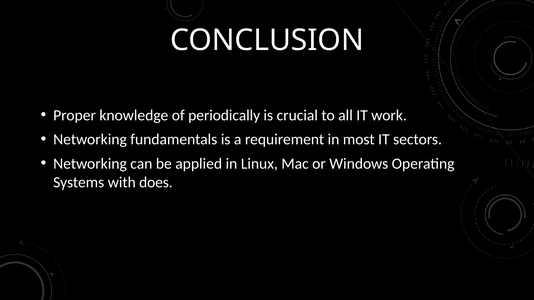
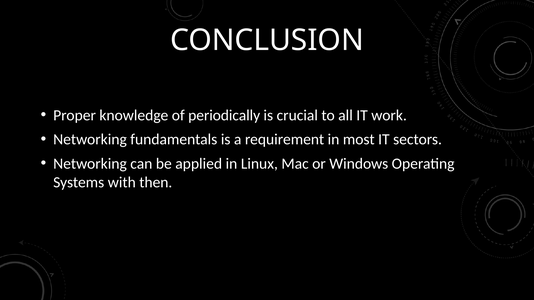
does: does -> then (156, 183)
